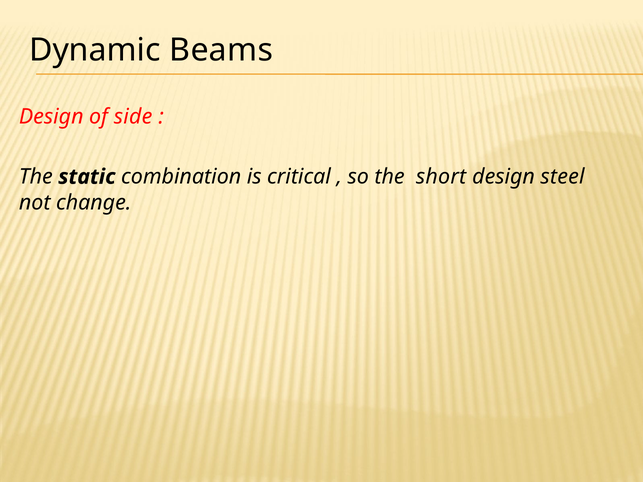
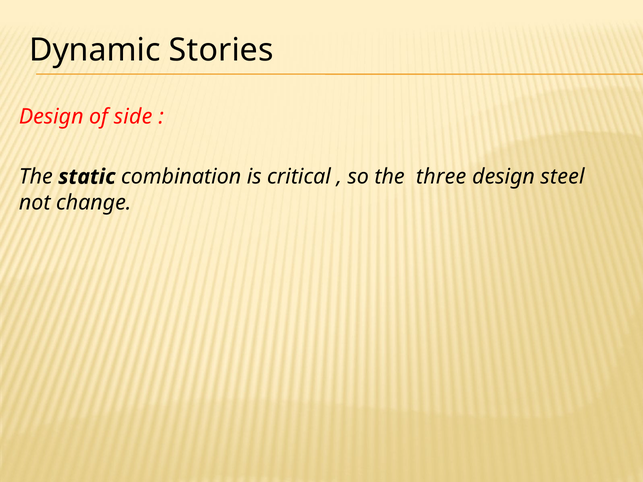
Beams: Beams -> Stories (221, 50)
short: short -> three (441, 177)
